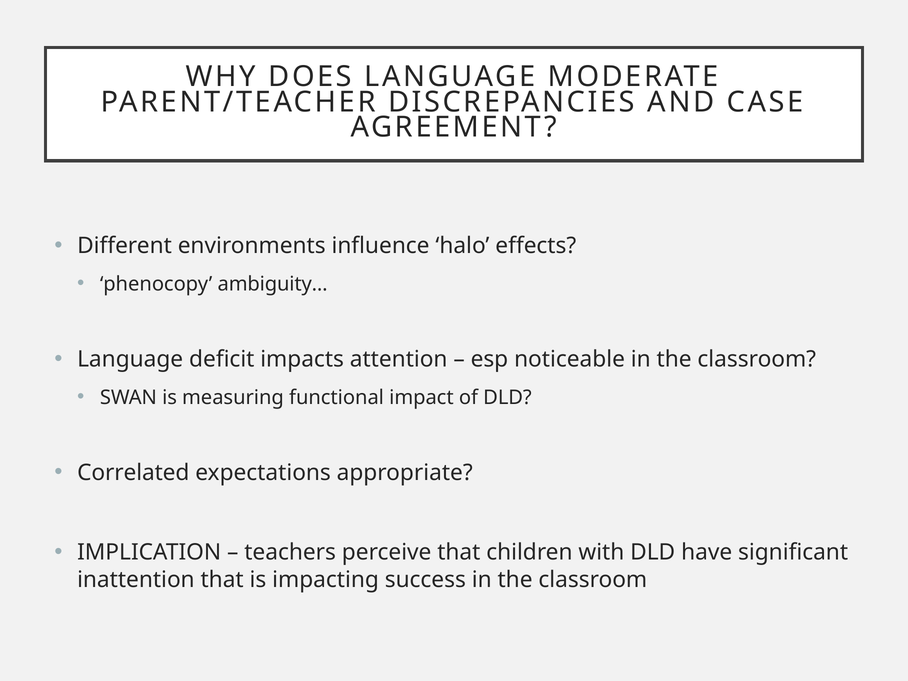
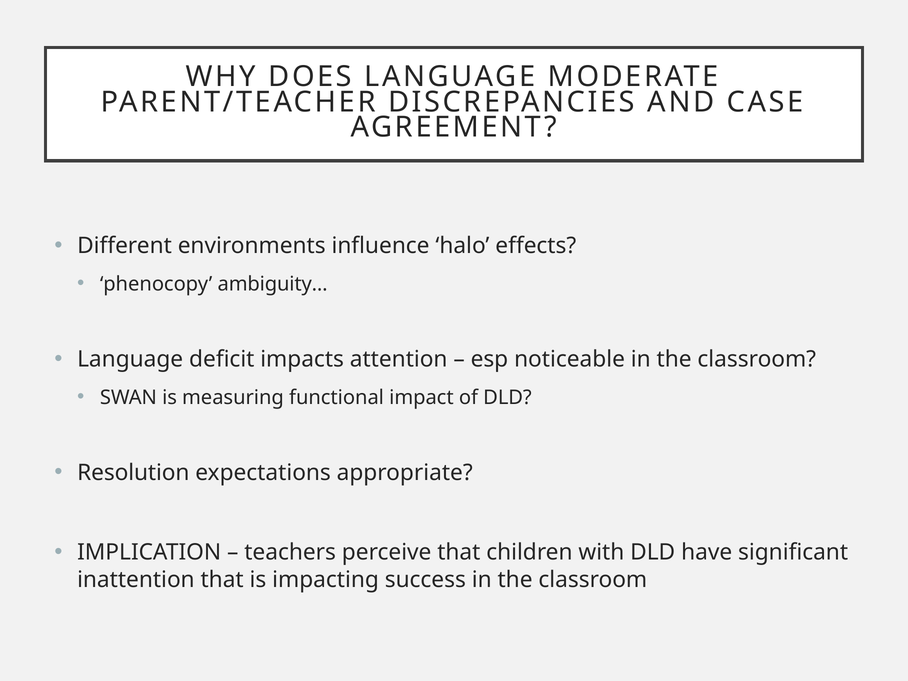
Correlated: Correlated -> Resolution (133, 473)
